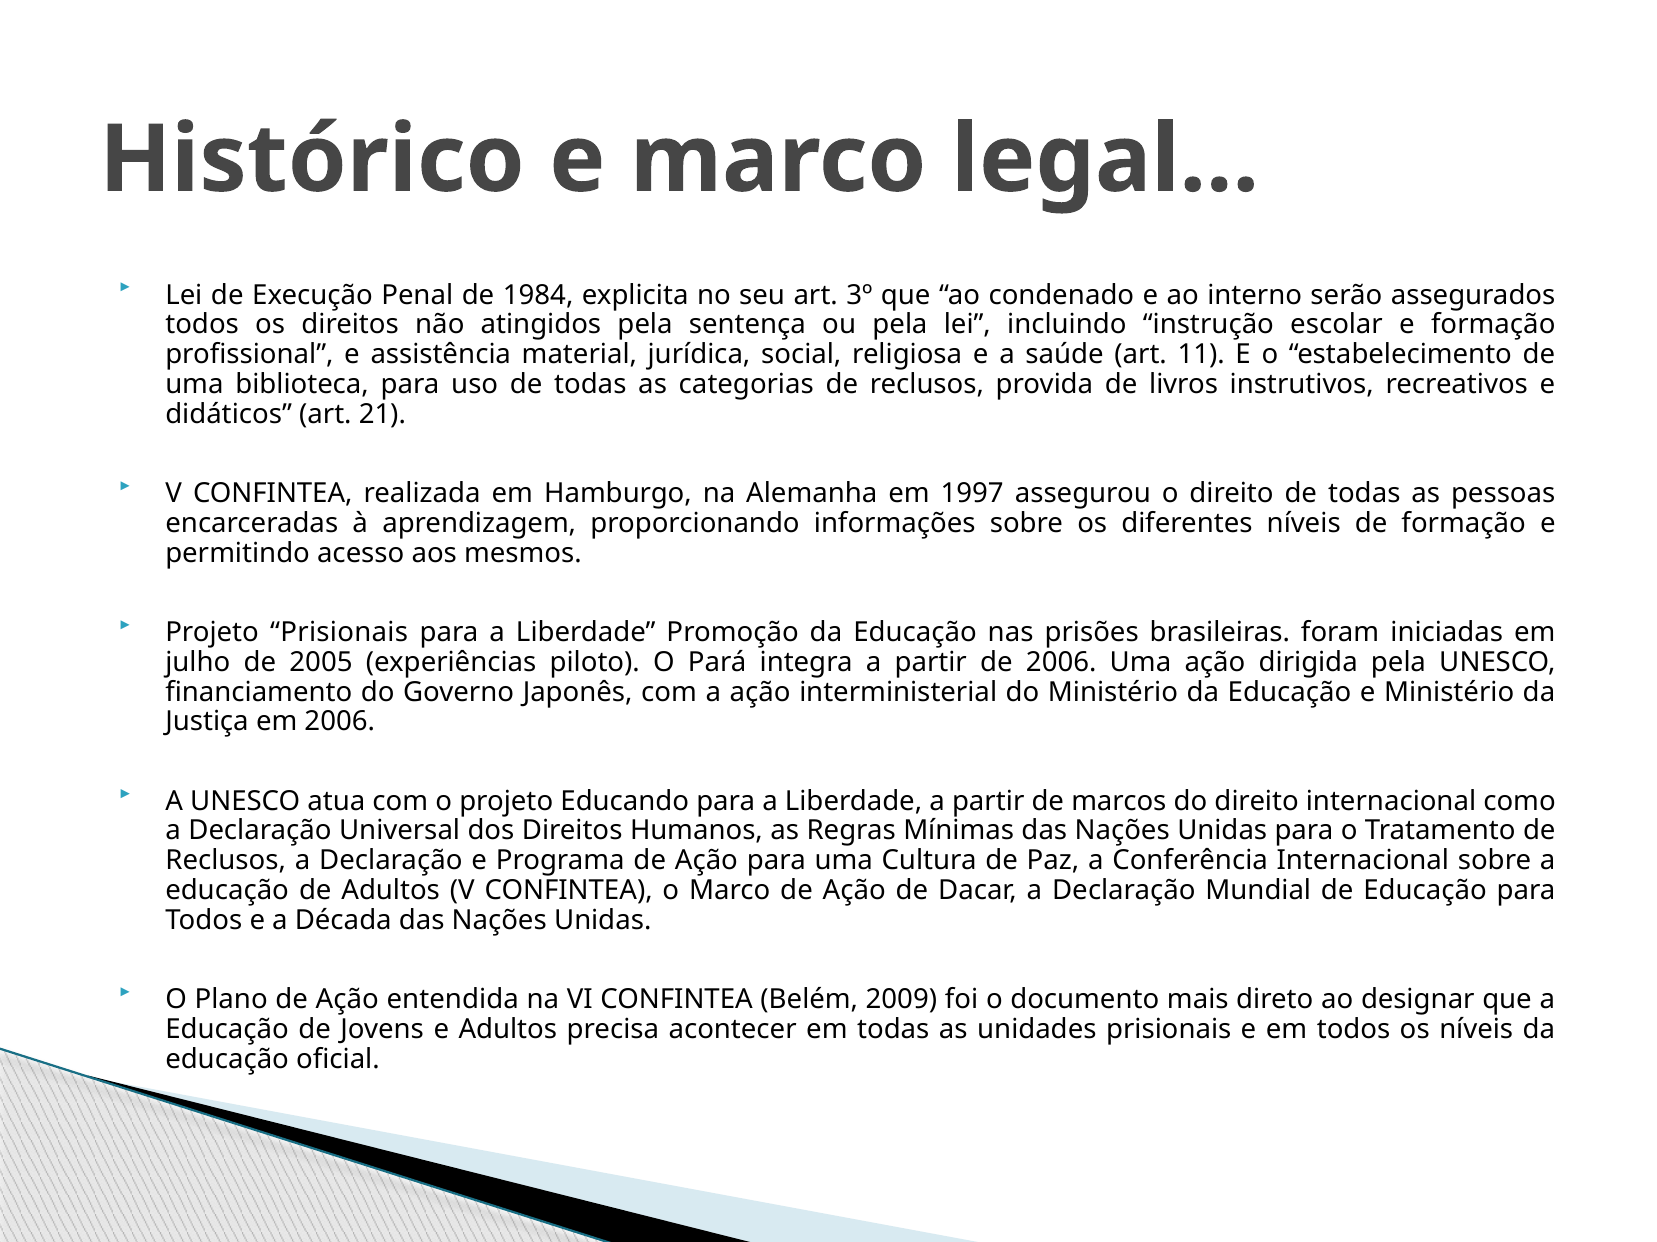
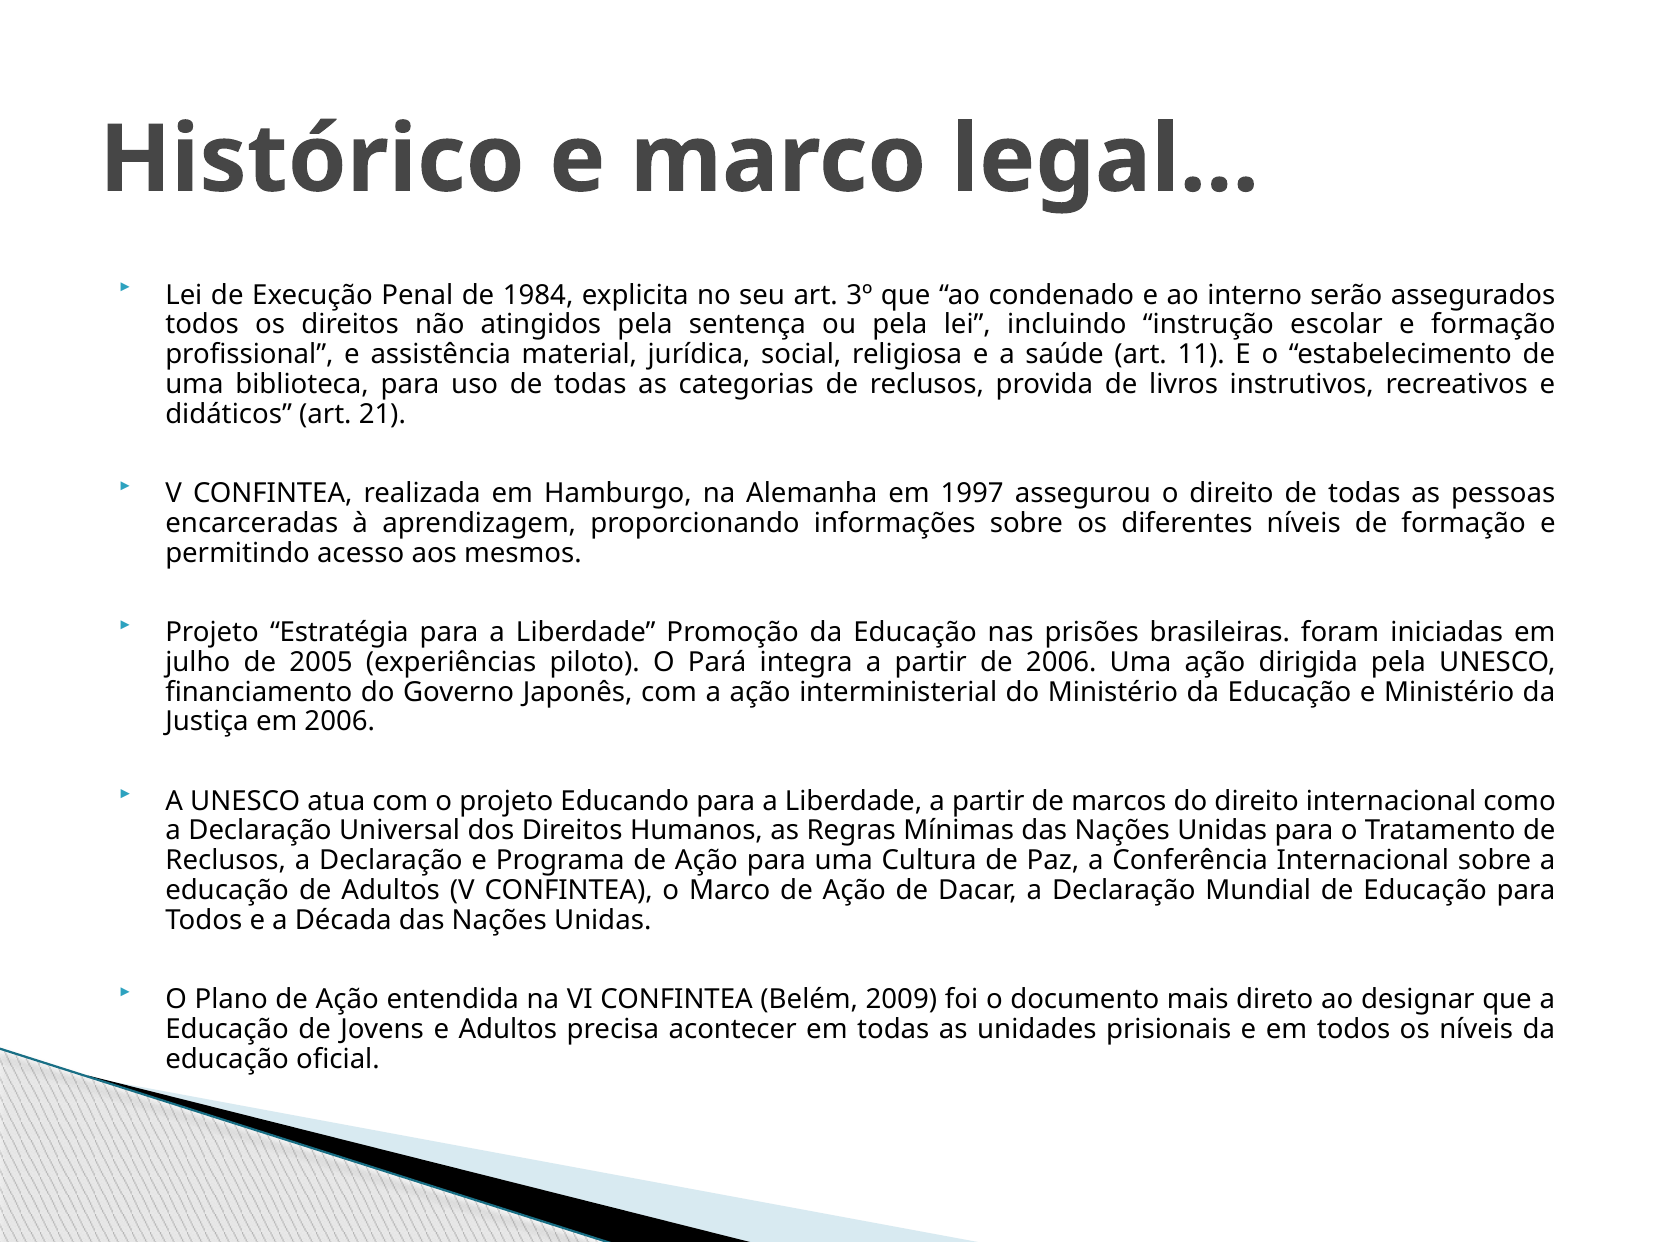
Projeto Prisionais: Prisionais -> Estratégia (339, 633)
